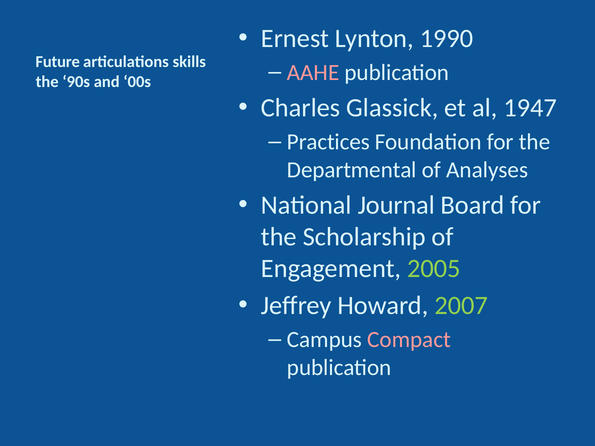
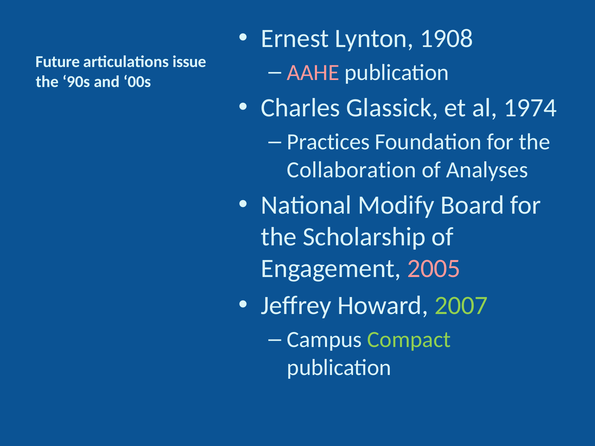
1990: 1990 -> 1908 (447, 38)
skills: skills -> issue (189, 62)
1947: 1947 -> 1974 (530, 108)
Departmental: Departmental -> Collaboration (352, 170)
Journal: Journal -> Modify (396, 205)
2005 colour: light green -> pink (434, 269)
Compact colour: pink -> light green (409, 340)
